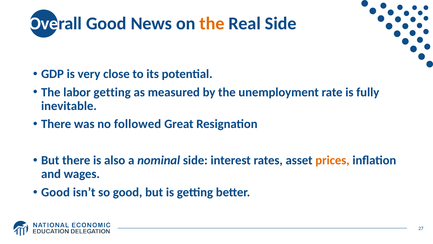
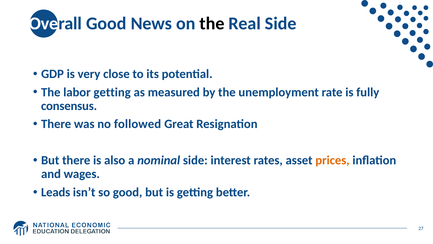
the colour: orange -> black (212, 23)
inevitable: inevitable -> consensus (69, 106)
Good: Good -> Leads (56, 192)
